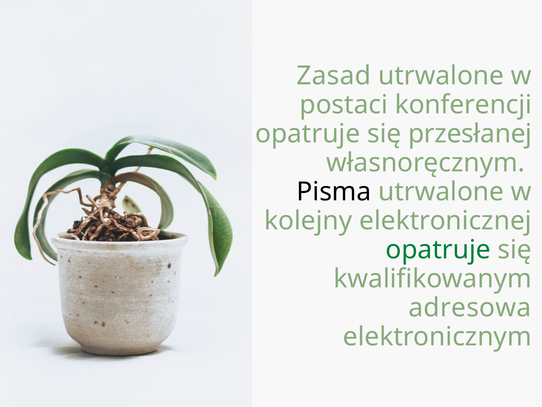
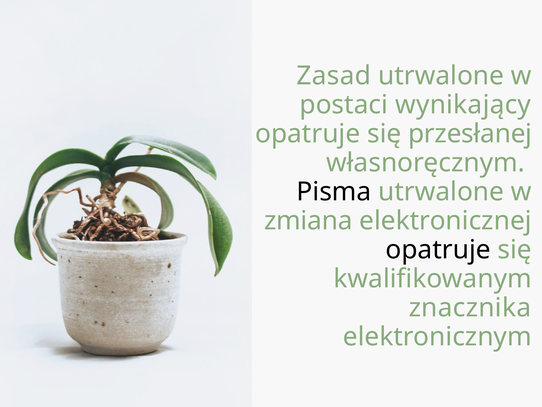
konferencji: konferencji -> wynikający (463, 105)
kolejny: kolejny -> zmiana (308, 220)
opatruje colour: green -> black (438, 249)
adresowa: adresowa -> znacznika (470, 307)
